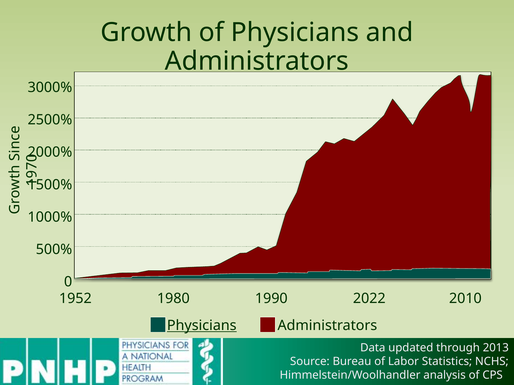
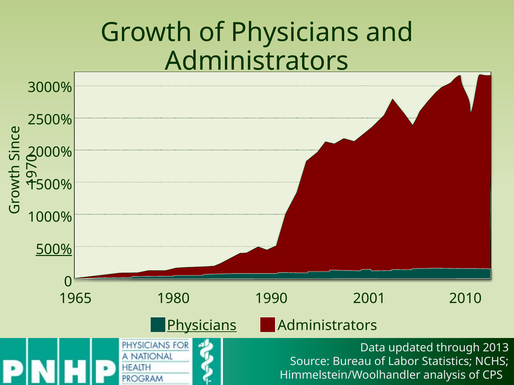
500% underline: none -> present (54, 250)
1952: 1952 -> 1965 (75, 299)
2022: 2022 -> 2001 (369, 299)
